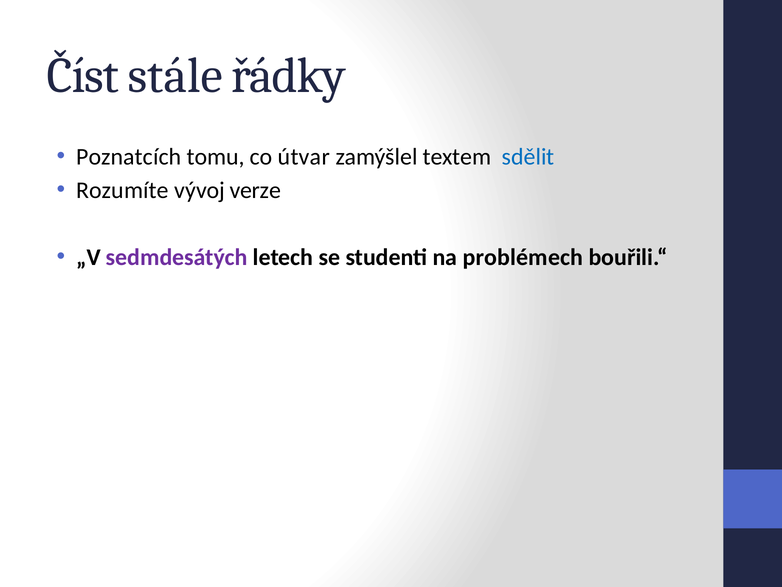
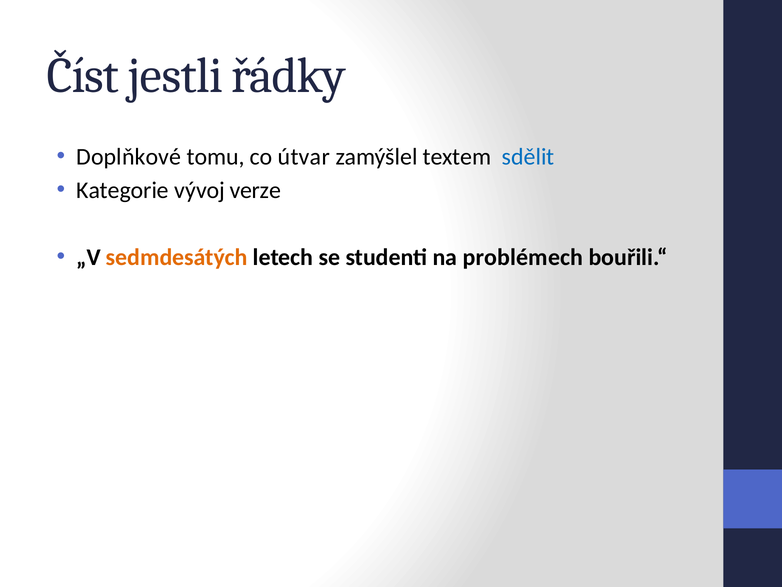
stále: stále -> jestli (175, 76)
Poznatcích: Poznatcích -> Doplňkové (129, 157)
Rozumíte: Rozumíte -> Kategorie (123, 190)
sedmdesátých colour: purple -> orange (177, 257)
